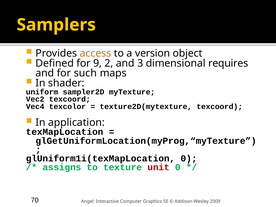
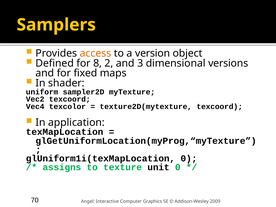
9: 9 -> 8 (98, 63)
requires: requires -> versions (228, 63)
such: such -> fixed (85, 73)
unit colour: red -> black (158, 167)
